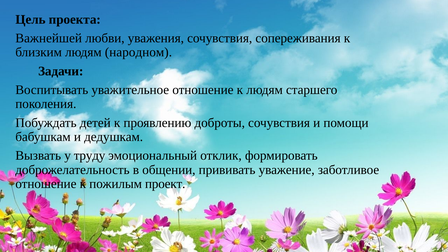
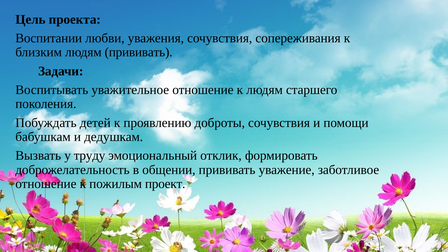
Важнейшей: Важнейшей -> Воспитании (49, 38)
людям народном: народном -> прививать (139, 52)
